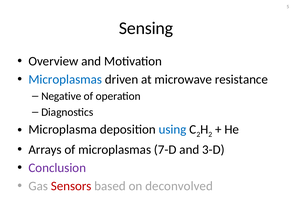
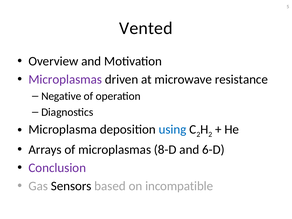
Sensing: Sensing -> Vented (146, 28)
Microplasmas colour: blue -> purple (65, 79)
7-D: 7-D -> 8-D (165, 150)
3-D: 3-D -> 6-D (213, 150)
Sensors colour: red -> black (71, 186)
deconvolved: deconvolved -> incompatible (179, 186)
